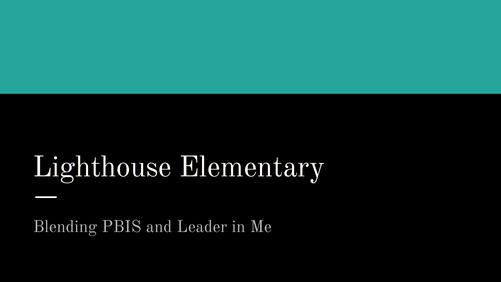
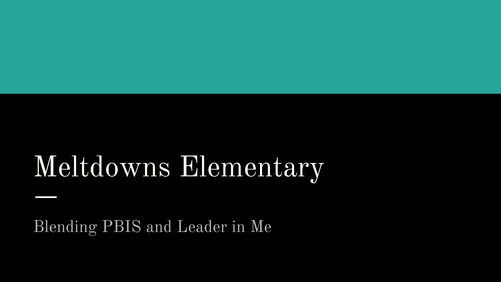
Lighthouse: Lighthouse -> Meltdowns (102, 167)
